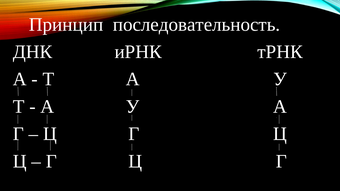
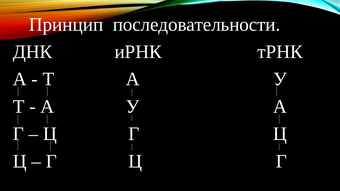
последовательность: последовательность -> последовательности (197, 24)
